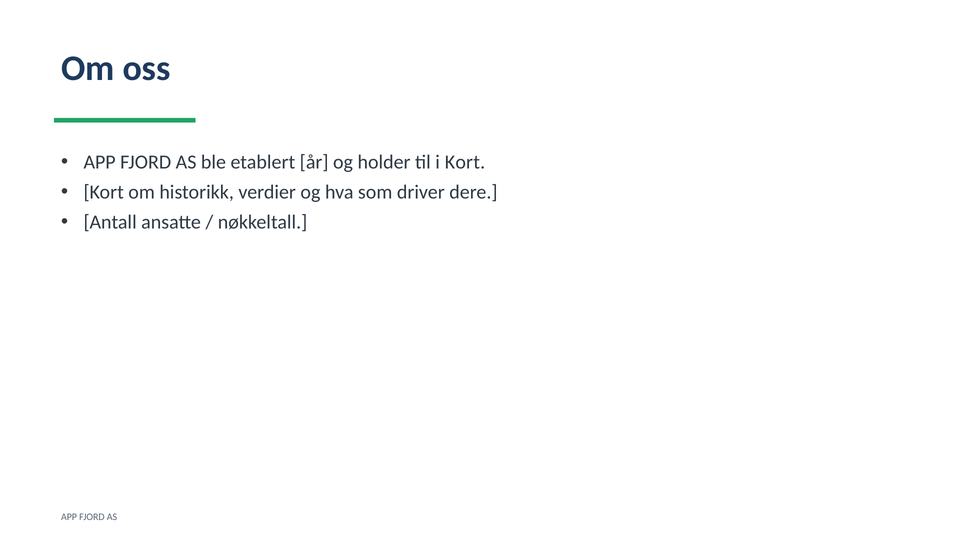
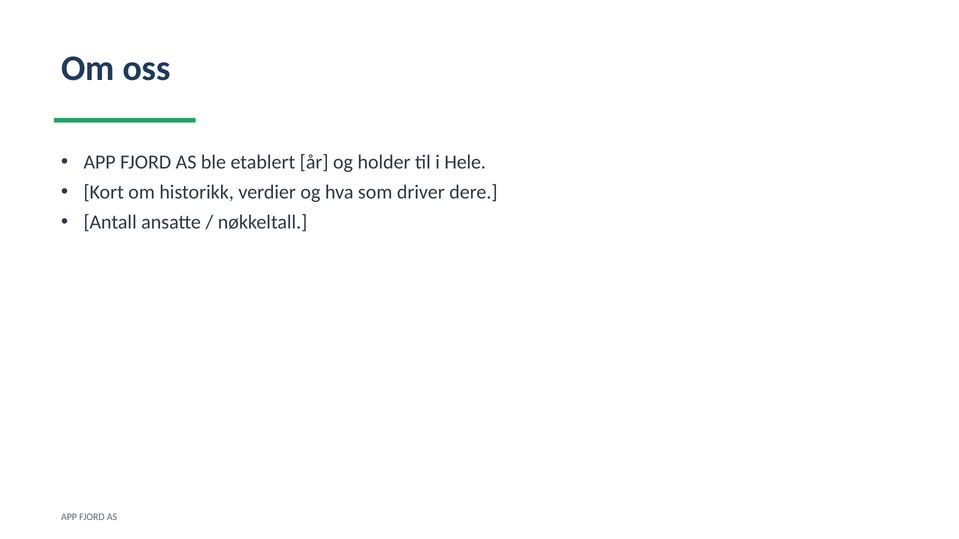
i Kort: Kort -> Hele (465, 162)
